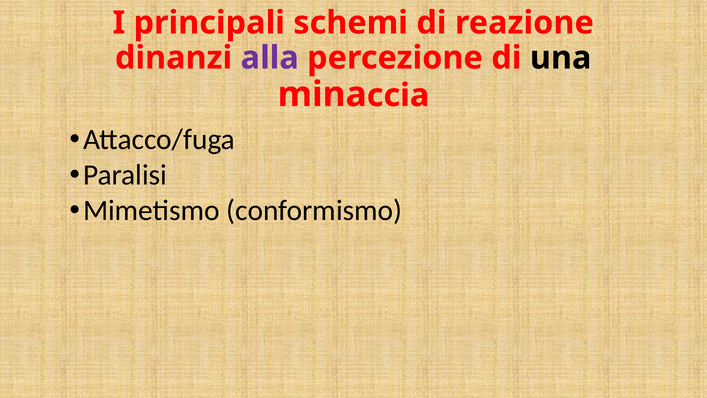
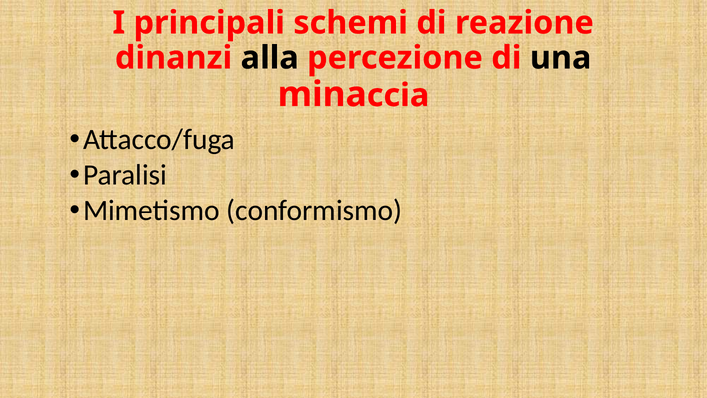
alla colour: purple -> black (270, 58)
